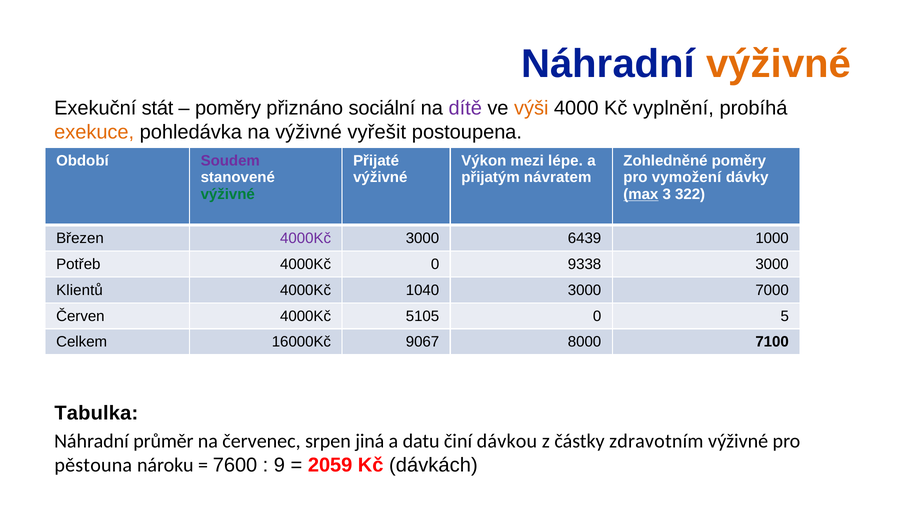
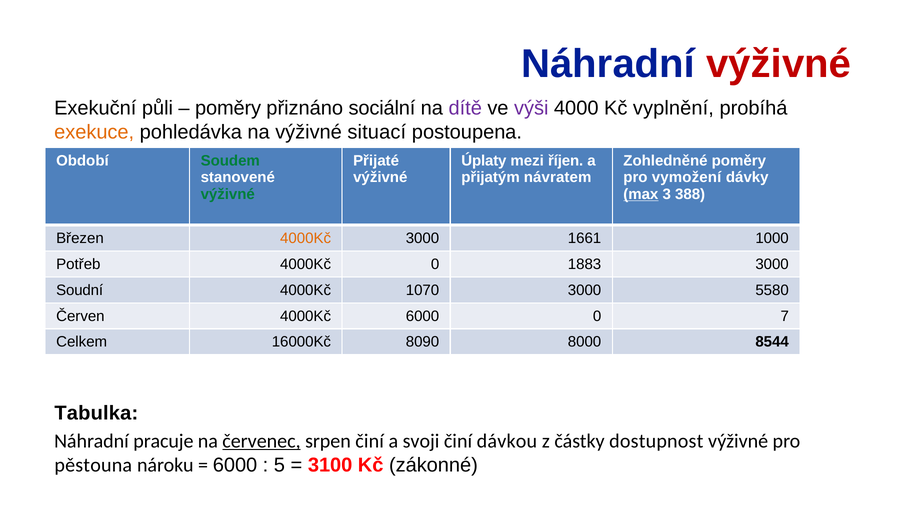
výživné colour: orange -> red (779, 64)
stát: stát -> půli (157, 108)
výši colour: orange -> purple (531, 108)
vyřešit: vyřešit -> situací (377, 132)
Soudem colour: purple -> green (230, 161)
Výkon: Výkon -> Úplaty (484, 161)
lépe: lépe -> říjen (566, 161)
322: 322 -> 388 (690, 194)
4000Kč colour: purple -> orange (306, 238)
6439: 6439 -> 1661 (585, 238)
9338: 9338 -> 1883 (585, 264)
Klientů: Klientů -> Soudní (80, 290)
1040: 1040 -> 1070 (422, 290)
7000: 7000 -> 5580 (772, 290)
4000Kč 5105: 5105 -> 6000 (422, 316)
5: 5 -> 7 (785, 316)
9067: 9067 -> 8090 (422, 342)
7100: 7100 -> 8544 (772, 342)
průměr: průměr -> pracuje (163, 441)
červenec underline: none -> present (261, 441)
srpen jiná: jiná -> činí (370, 441)
datu: datu -> svoji (421, 441)
zdravotním: zdravotním -> dostupnost (656, 441)
7600: 7600 -> 6000 (235, 465)
9: 9 -> 5 (279, 465)
2059: 2059 -> 3100 (330, 465)
dávkách: dávkách -> zákonné (433, 465)
